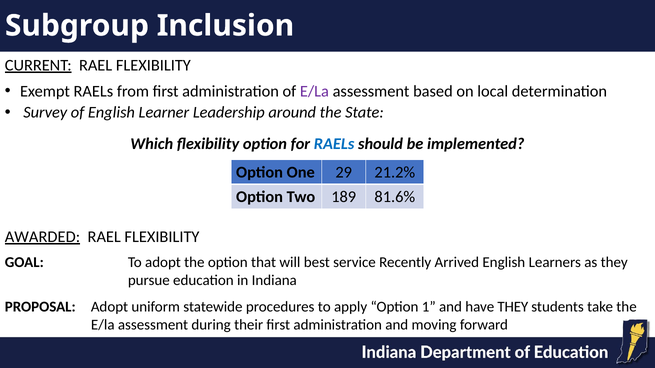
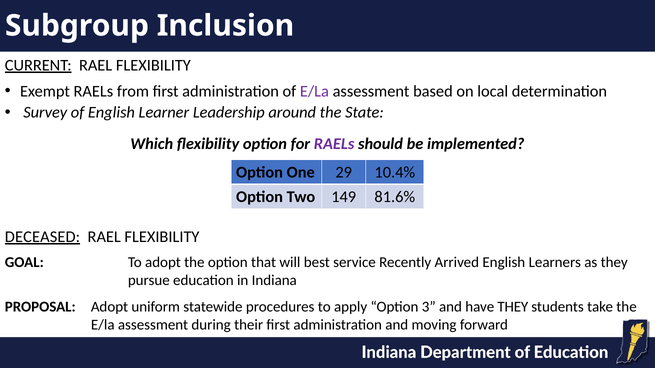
RAELs colour: blue -> purple (334, 144)
21.2%: 21.2% -> 10.4% (395, 173)
189: 189 -> 149 (344, 197)
AWARDED: AWARDED -> DECEASED (42, 237)
1: 1 -> 3 (429, 307)
